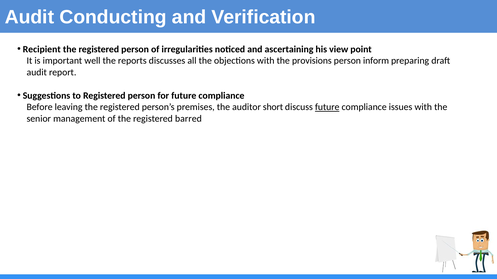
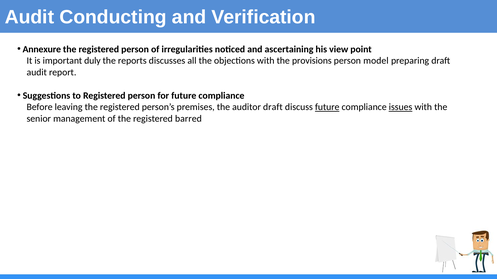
Recipient: Recipient -> Annexure (42, 49)
well: well -> duly (92, 61)
inform: inform -> model (376, 61)
auditor short: short -> draft (273, 107)
issues underline: none -> present (401, 107)
